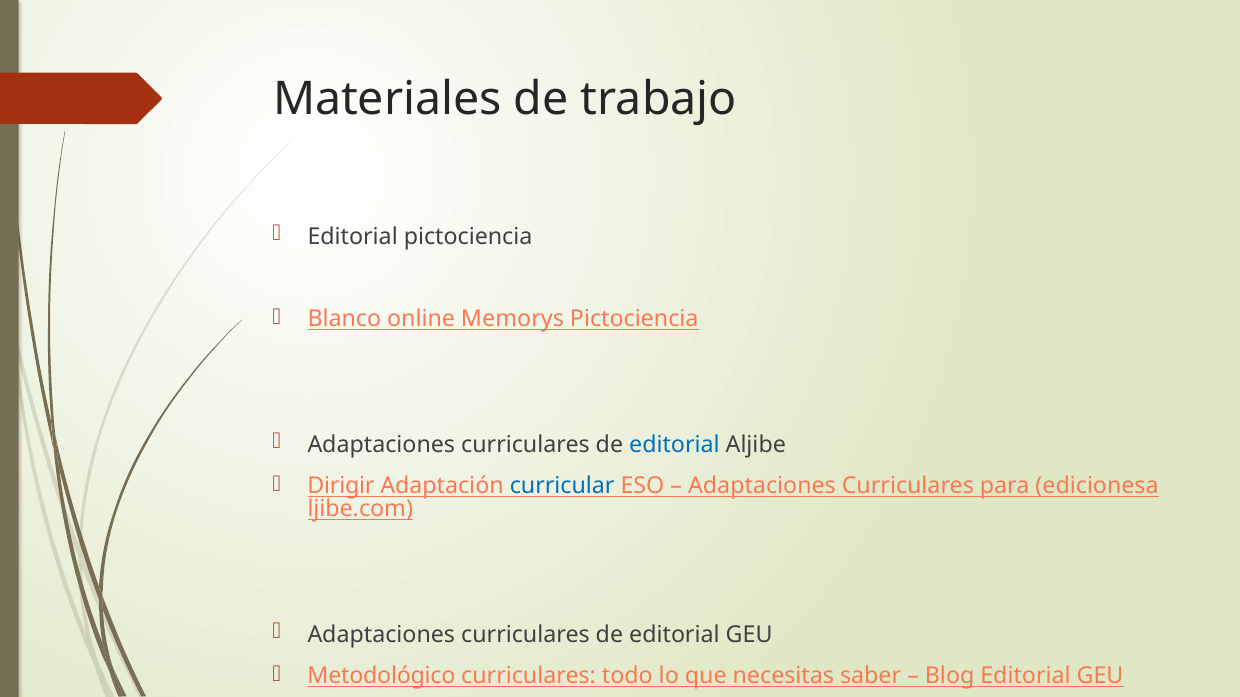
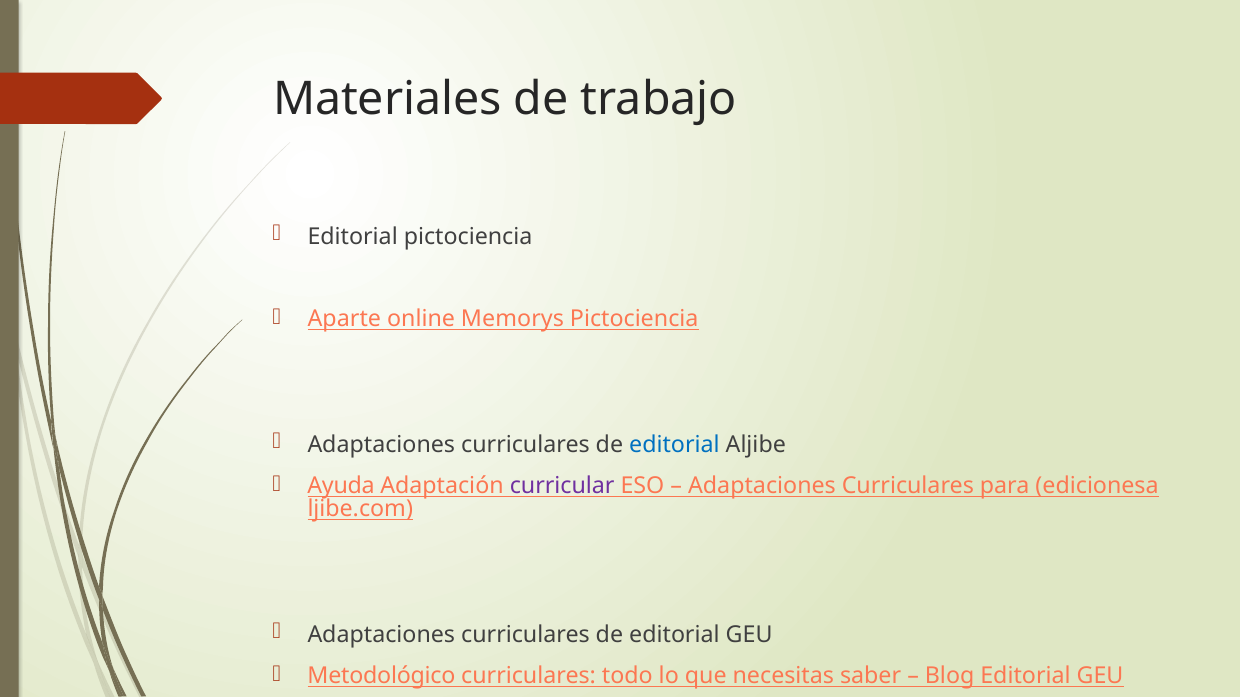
Blanco: Blanco -> Aparte (344, 319)
Dirigir: Dirigir -> Ayuda (341, 486)
curricular colour: blue -> purple (562, 486)
